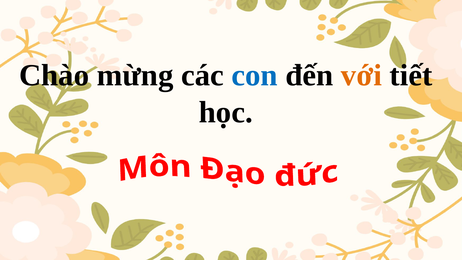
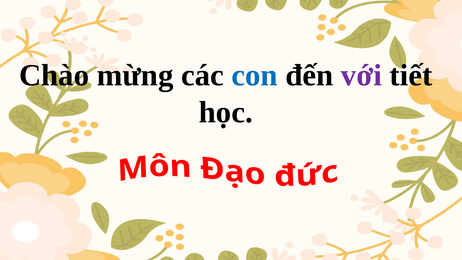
với colour: orange -> purple (361, 75)
